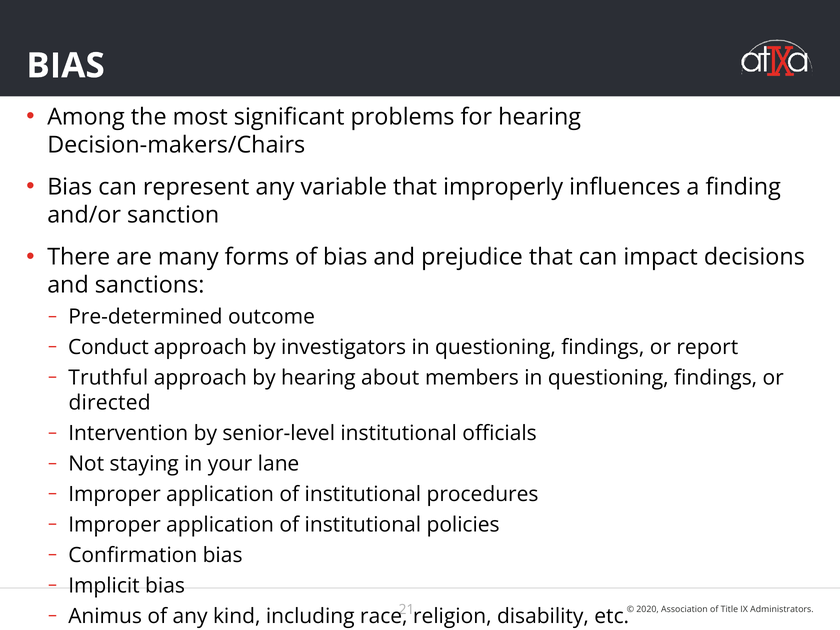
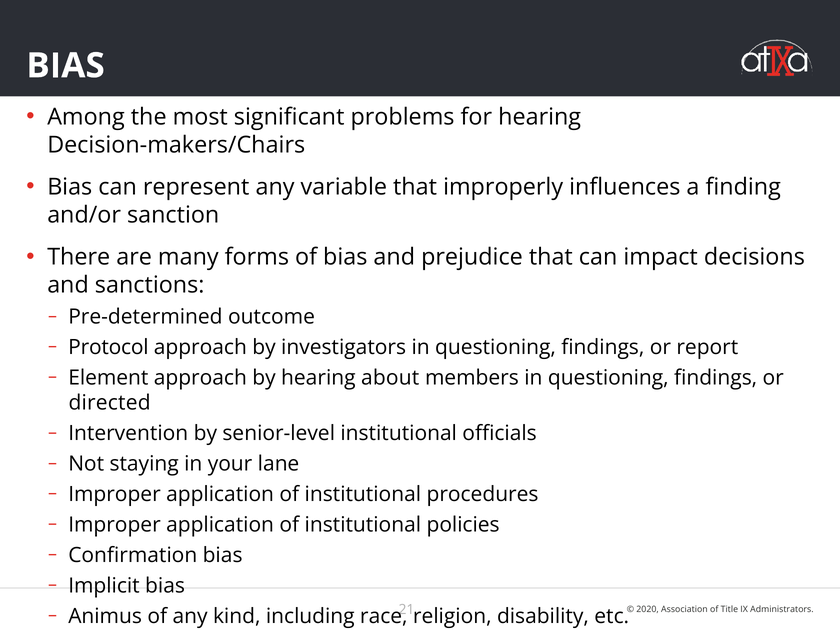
Conduct: Conduct -> Protocol (108, 347)
Truthful: Truthful -> Element (108, 378)
